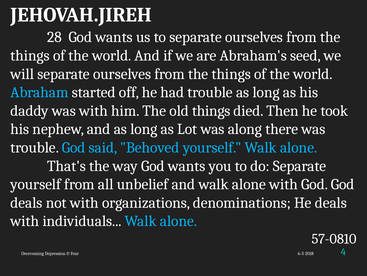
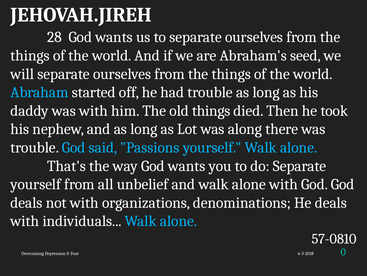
Behoved: Behoved -> Passions (150, 147)
4: 4 -> 0 (343, 251)
